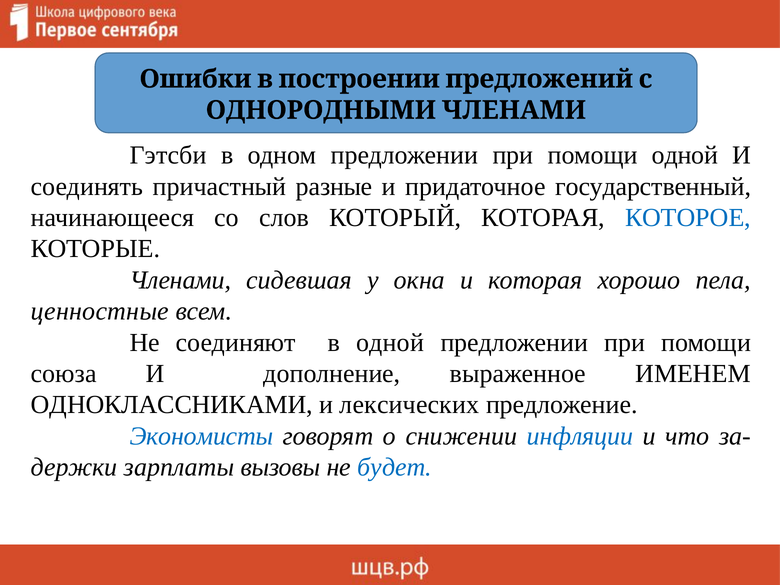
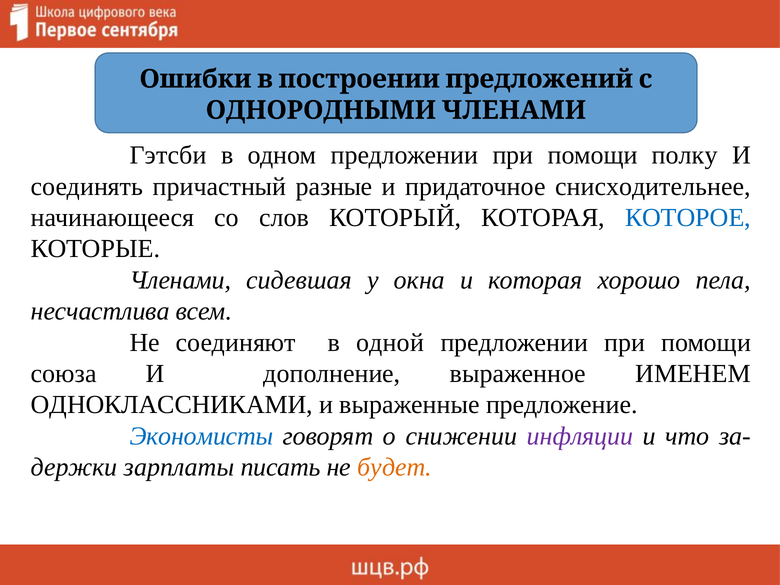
помощи одной: одной -> полку (685, 155)
государственный: государственный -> снисходительнее (653, 186)
ценностные: ценностные -> несчастлива (100, 311)
лексических: лексических -> выраженные (410, 405)
инфляции colour: blue -> purple (580, 436)
вызовы: вызовы -> писать (280, 467)
будет colour: blue -> orange (395, 467)
